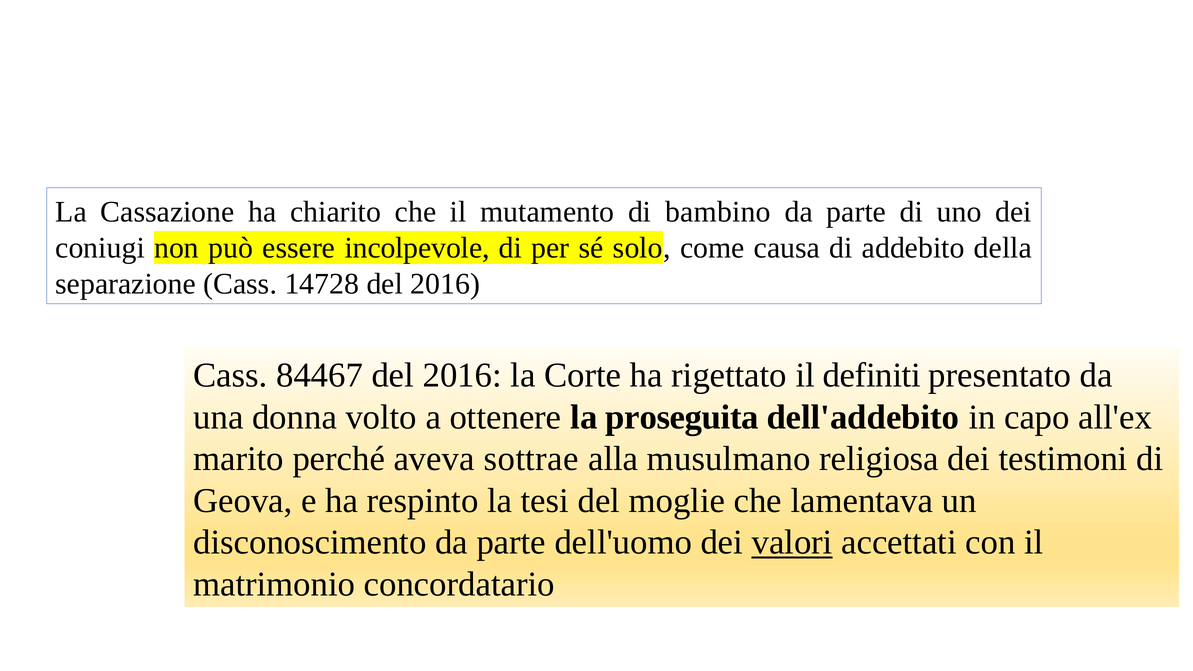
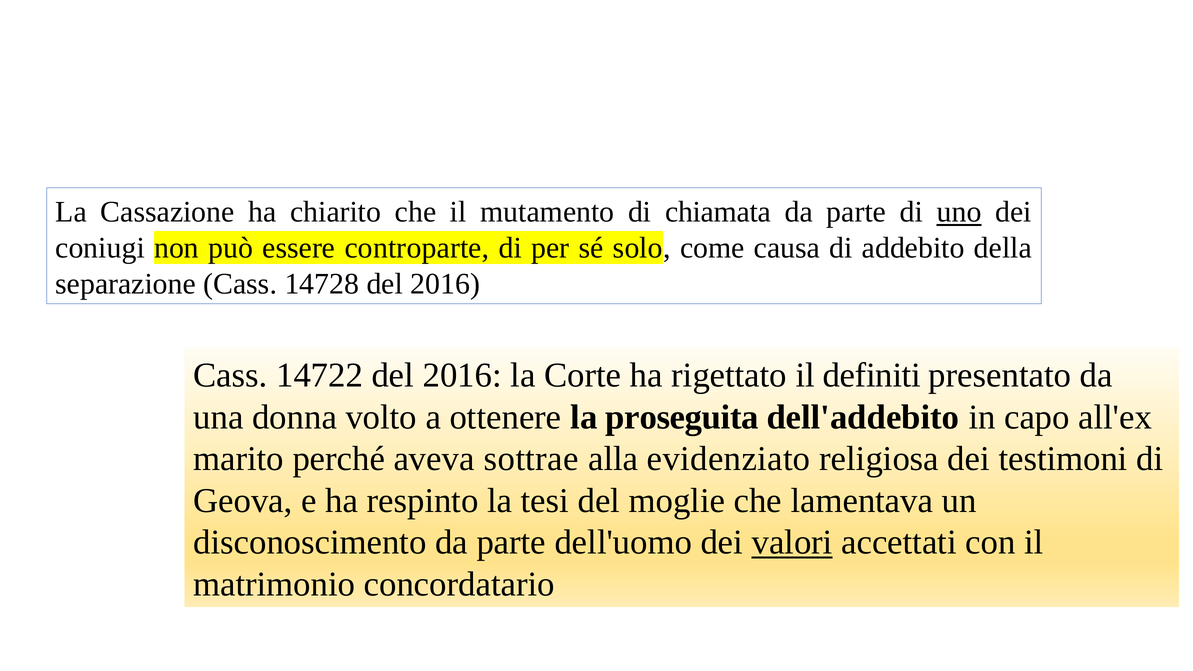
bambino: bambino -> chiamata (718, 212)
uno underline: none -> present (959, 212)
incolpevole: incolpevole -> controparte (417, 248)
84467: 84467 -> 14722 (320, 375)
musulmano: musulmano -> evidenziato (729, 459)
